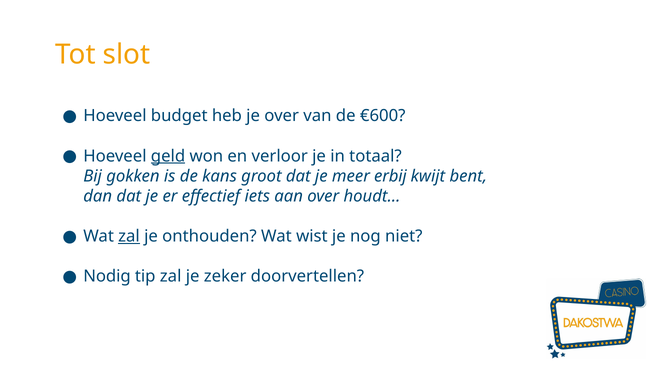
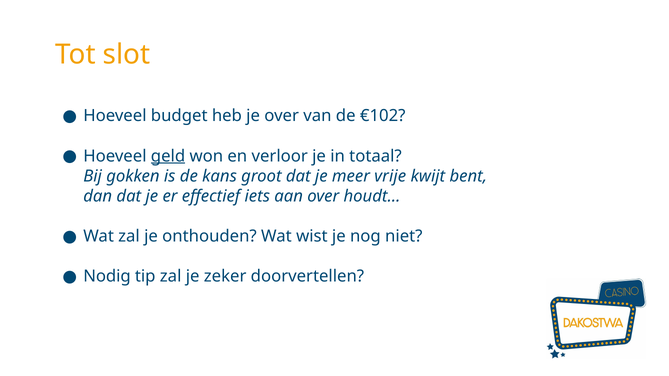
€600: €600 -> €102 (383, 116)
erbij: erbij -> vrije (390, 176)
zal underline: present -> none (129, 236)
